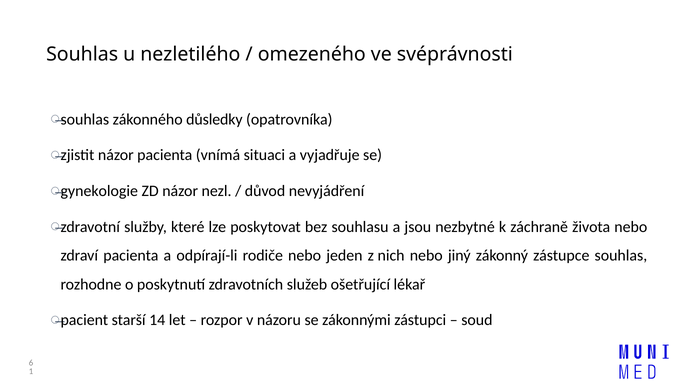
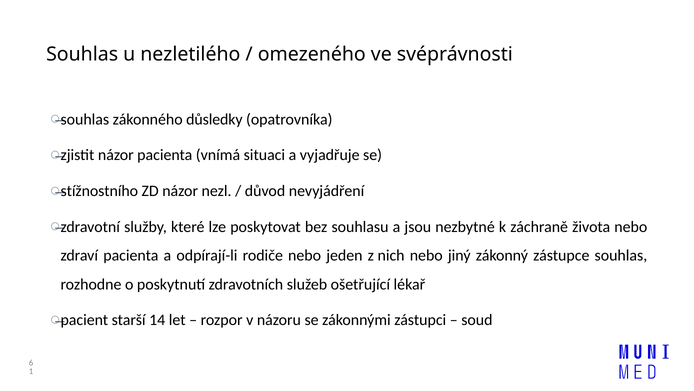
gynekologie: gynekologie -> stížnostního (99, 191)
